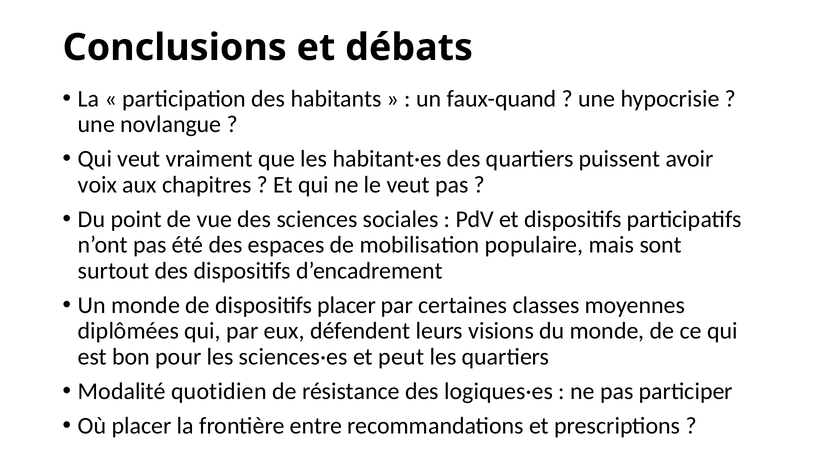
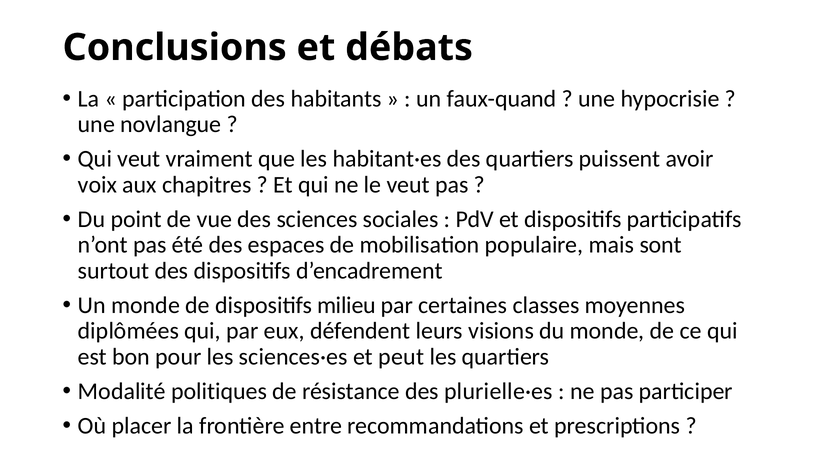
dispositifs placer: placer -> milieu (347, 305)
quotidien: quotidien -> politiques (219, 391)
logiques·es: logiques·es -> plurielle·es (499, 391)
